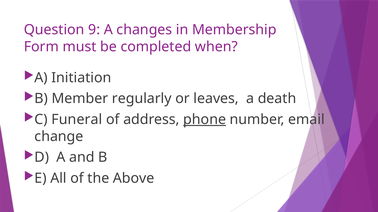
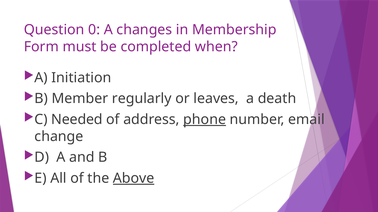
9: 9 -> 0 (94, 30)
Funeral: Funeral -> Needed (77, 120)
Above underline: none -> present (134, 179)
